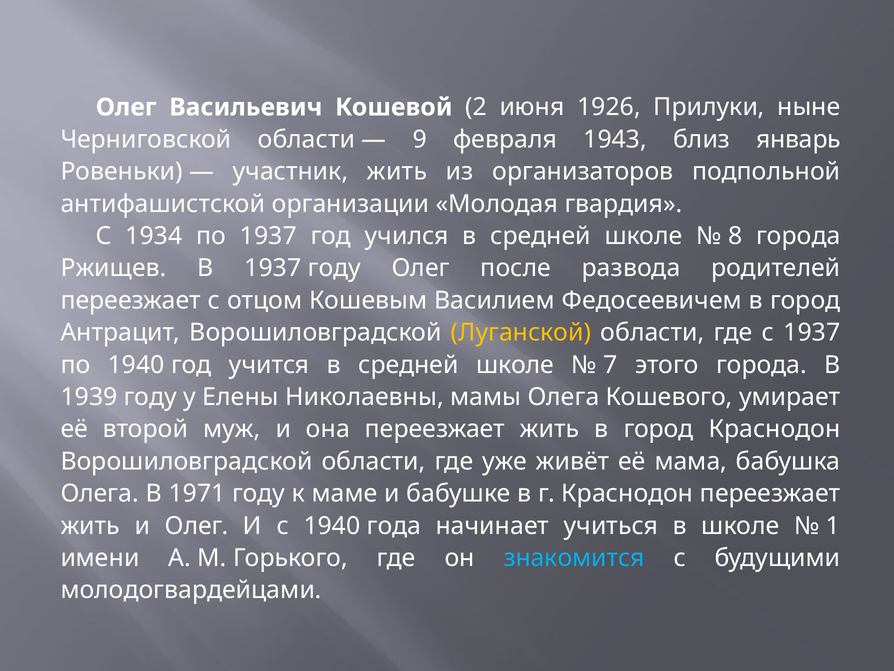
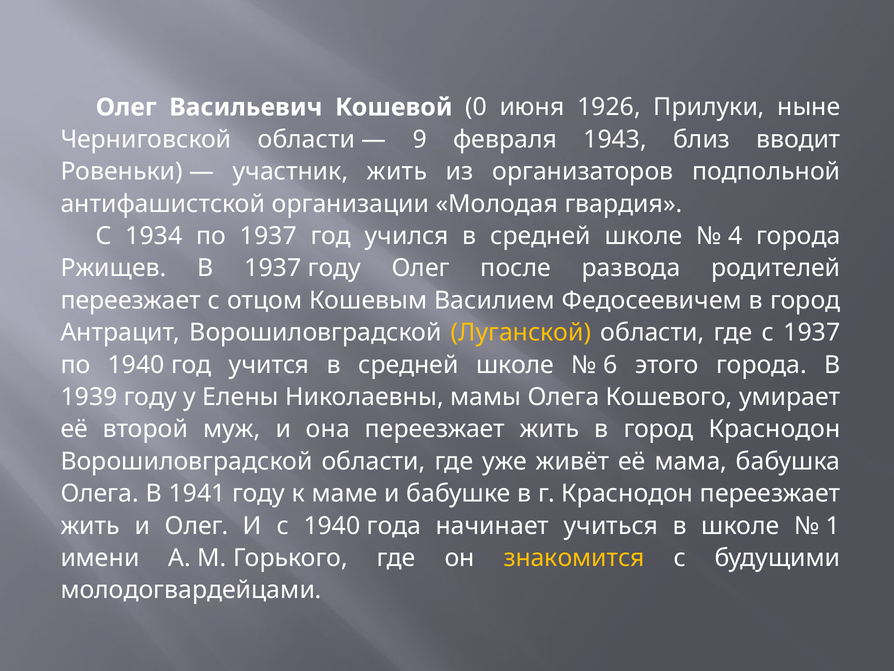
2: 2 -> 0 (476, 107)
январь: январь -> вводит (798, 139)
8: 8 -> 4 (735, 236)
7: 7 -> 6 (610, 365)
1971: 1971 -> 1941 (197, 493)
знакомится colour: light blue -> yellow (574, 558)
